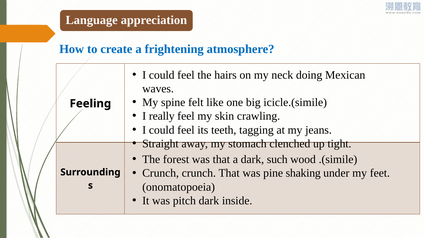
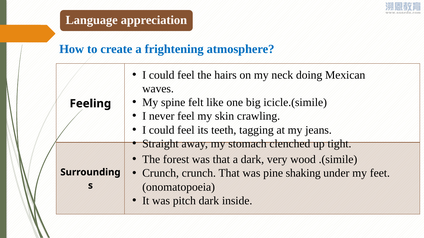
really: really -> never (162, 116)
such: such -> very (277, 160)
